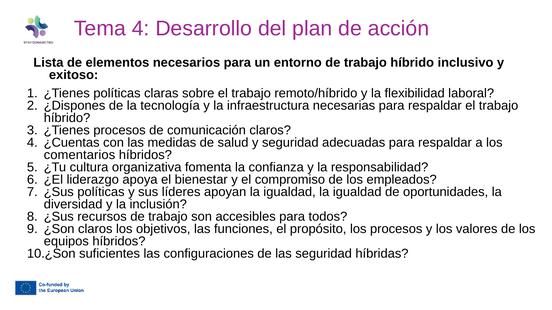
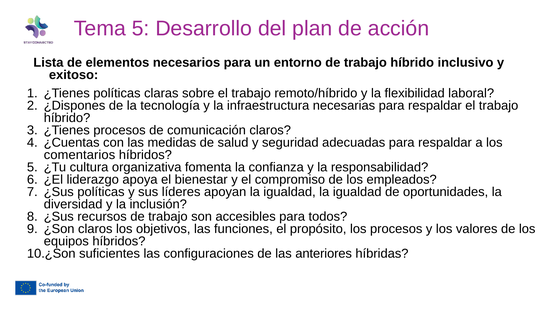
Tema 4: 4 -> 5 (141, 28)
las seguridad: seguridad -> anteriores (324, 254)
